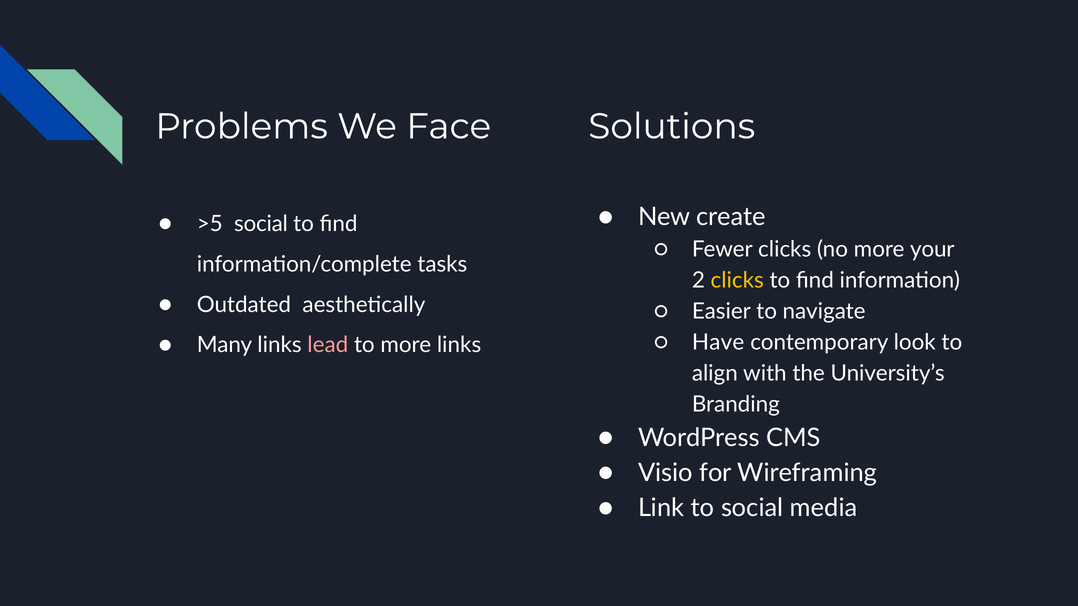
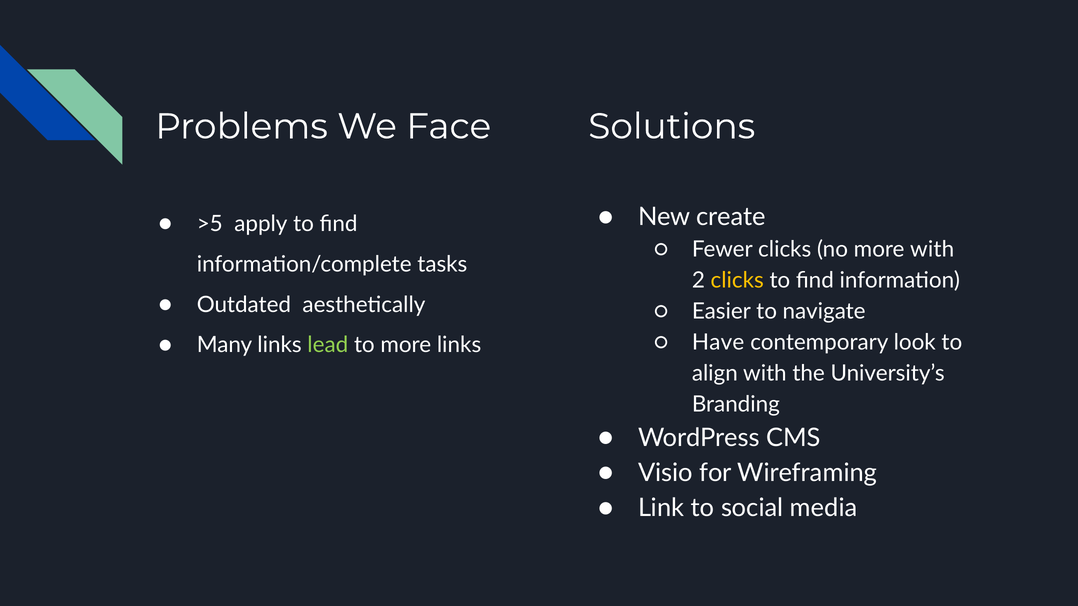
>5 social: social -> apply (261, 224)
more your: your -> with (932, 250)
lead colour: pink -> light green (328, 345)
